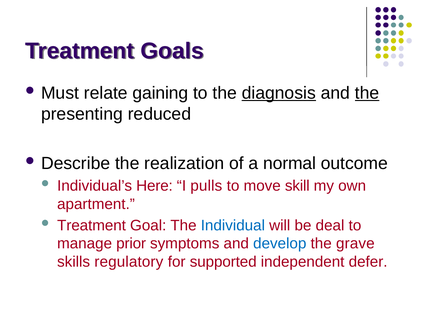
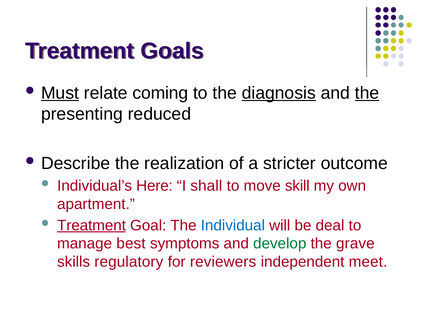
Must underline: none -> present (60, 93)
gaining: gaining -> coming (160, 93)
normal: normal -> stricter (290, 163)
pulls: pulls -> shall (206, 186)
Treatment underline: none -> present (92, 225)
prior: prior -> best (131, 243)
develop colour: blue -> green (280, 243)
supported: supported -> reviewers (223, 262)
defer: defer -> meet (368, 262)
